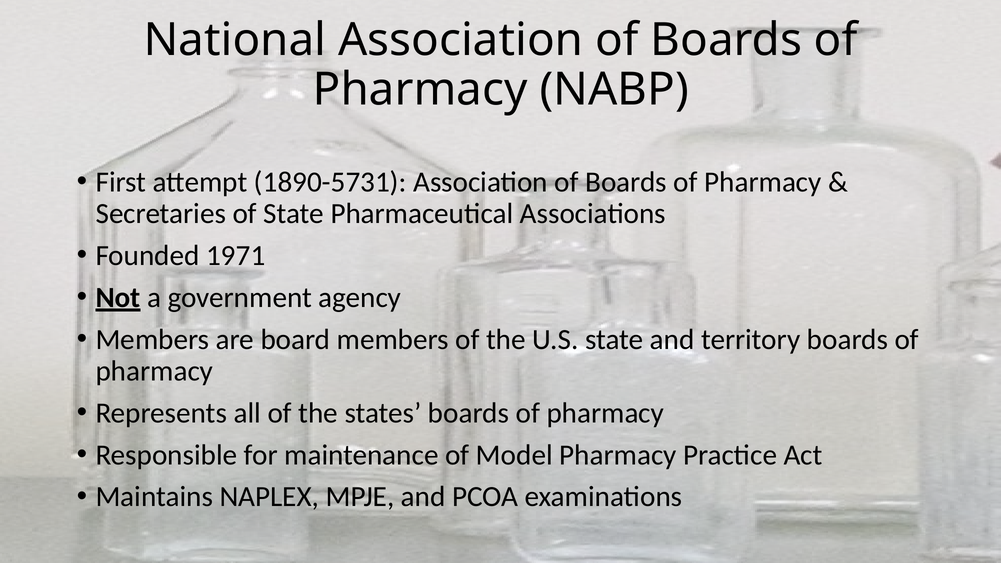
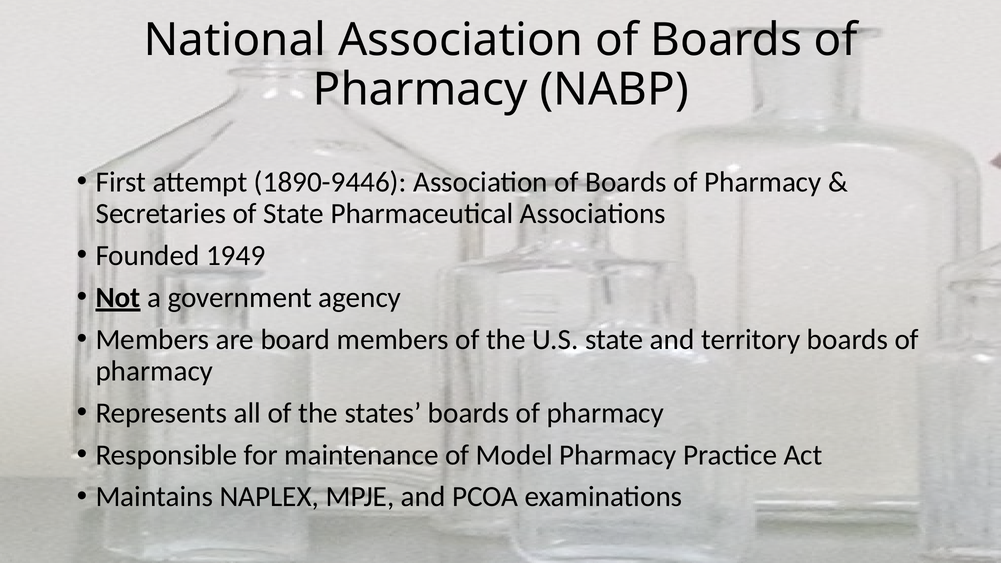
1890-5731: 1890-5731 -> 1890-9446 (330, 182)
1971: 1971 -> 1949 (236, 256)
